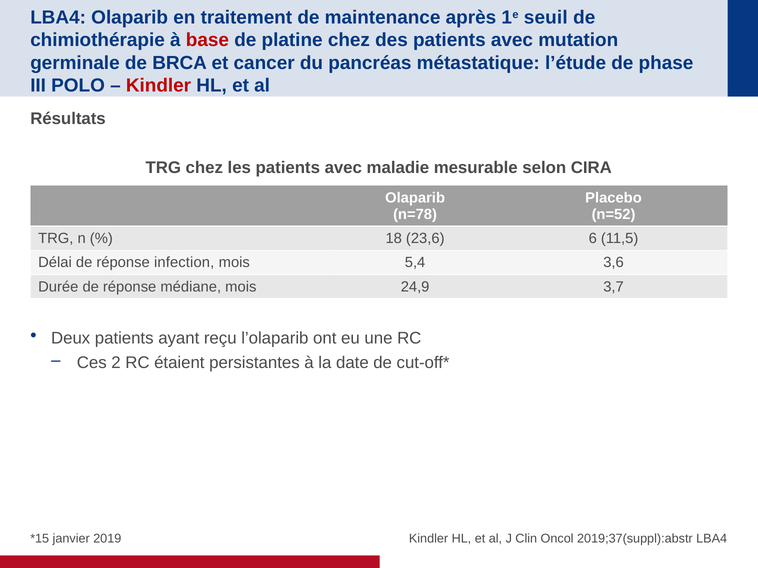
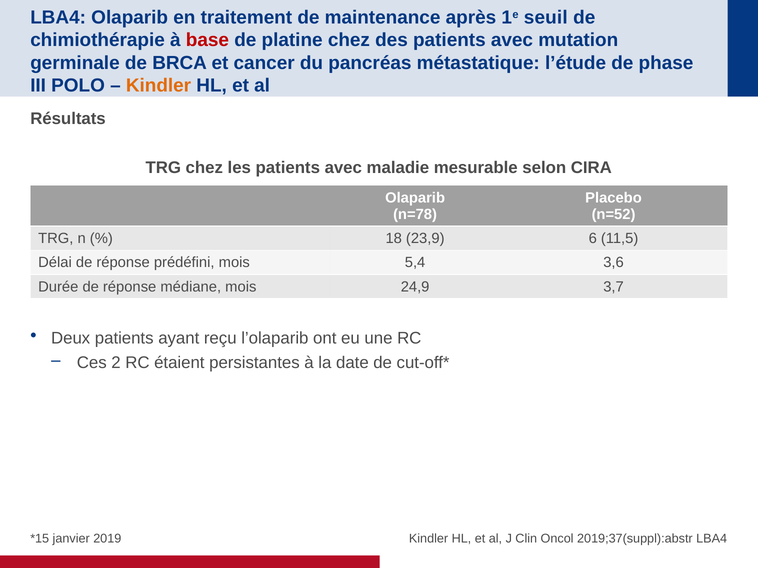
Kindler colour: red -> orange (158, 86)
23,6: 23,6 -> 23,9 (425, 239)
infection: infection -> prédéfini (184, 263)
